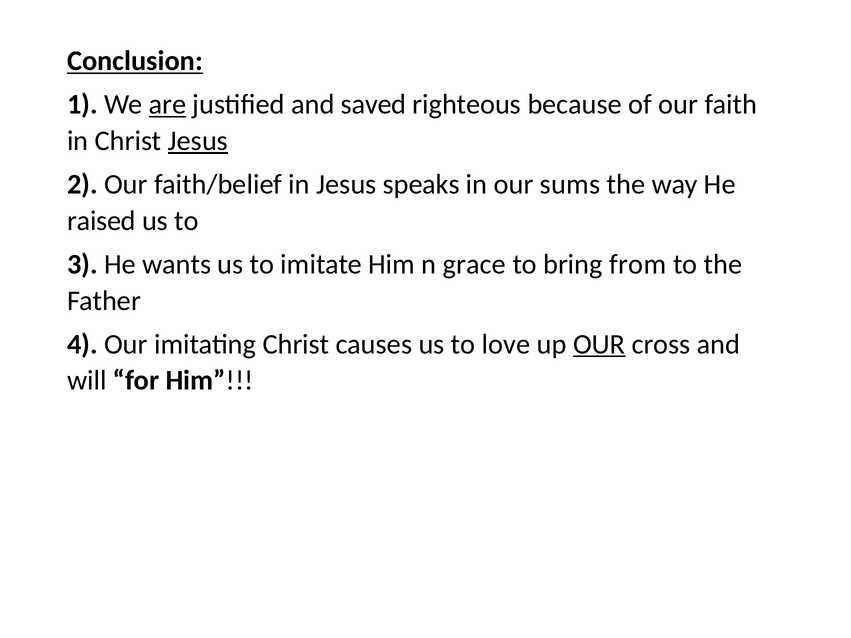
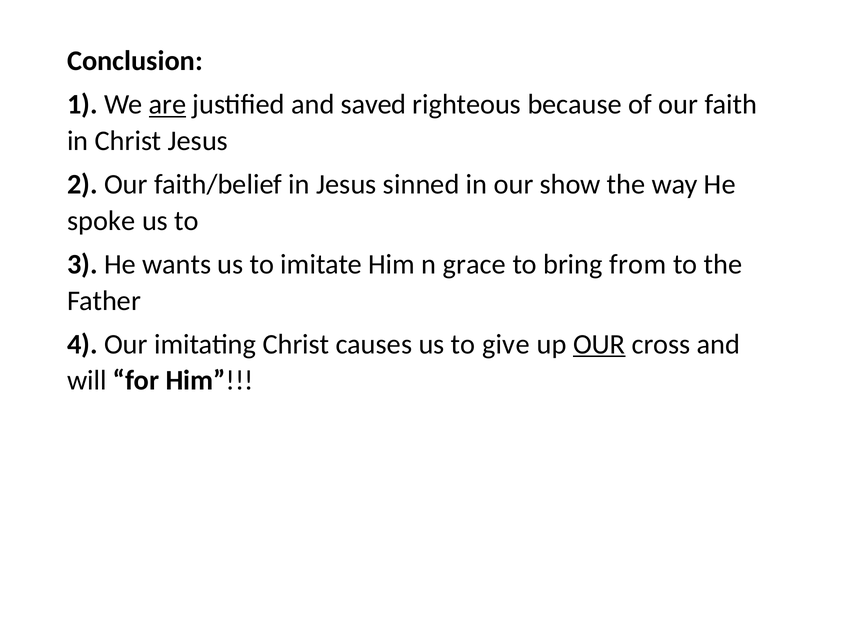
Conclusion underline: present -> none (135, 61)
Jesus underline: present -> none (198, 141)
speaks: speaks -> sinned (421, 184)
sums: sums -> show (570, 184)
raised: raised -> spoke (101, 221)
love: love -> give (506, 344)
